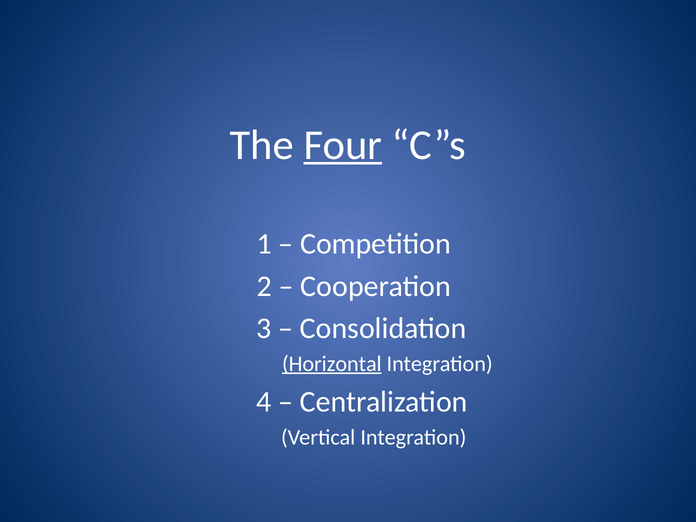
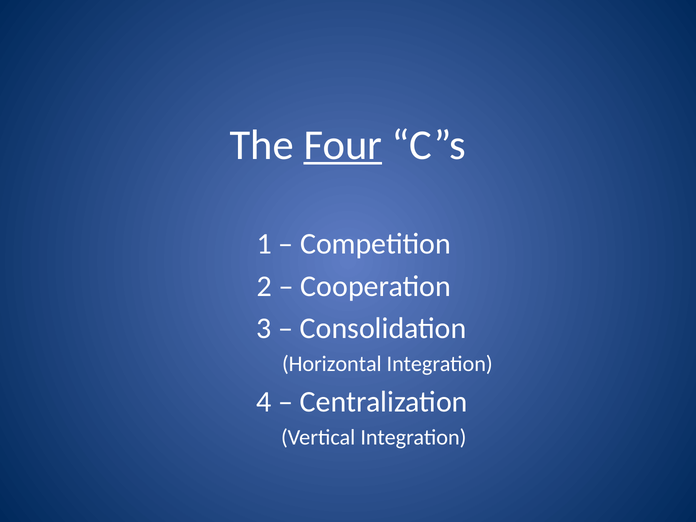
Horizontal underline: present -> none (332, 364)
